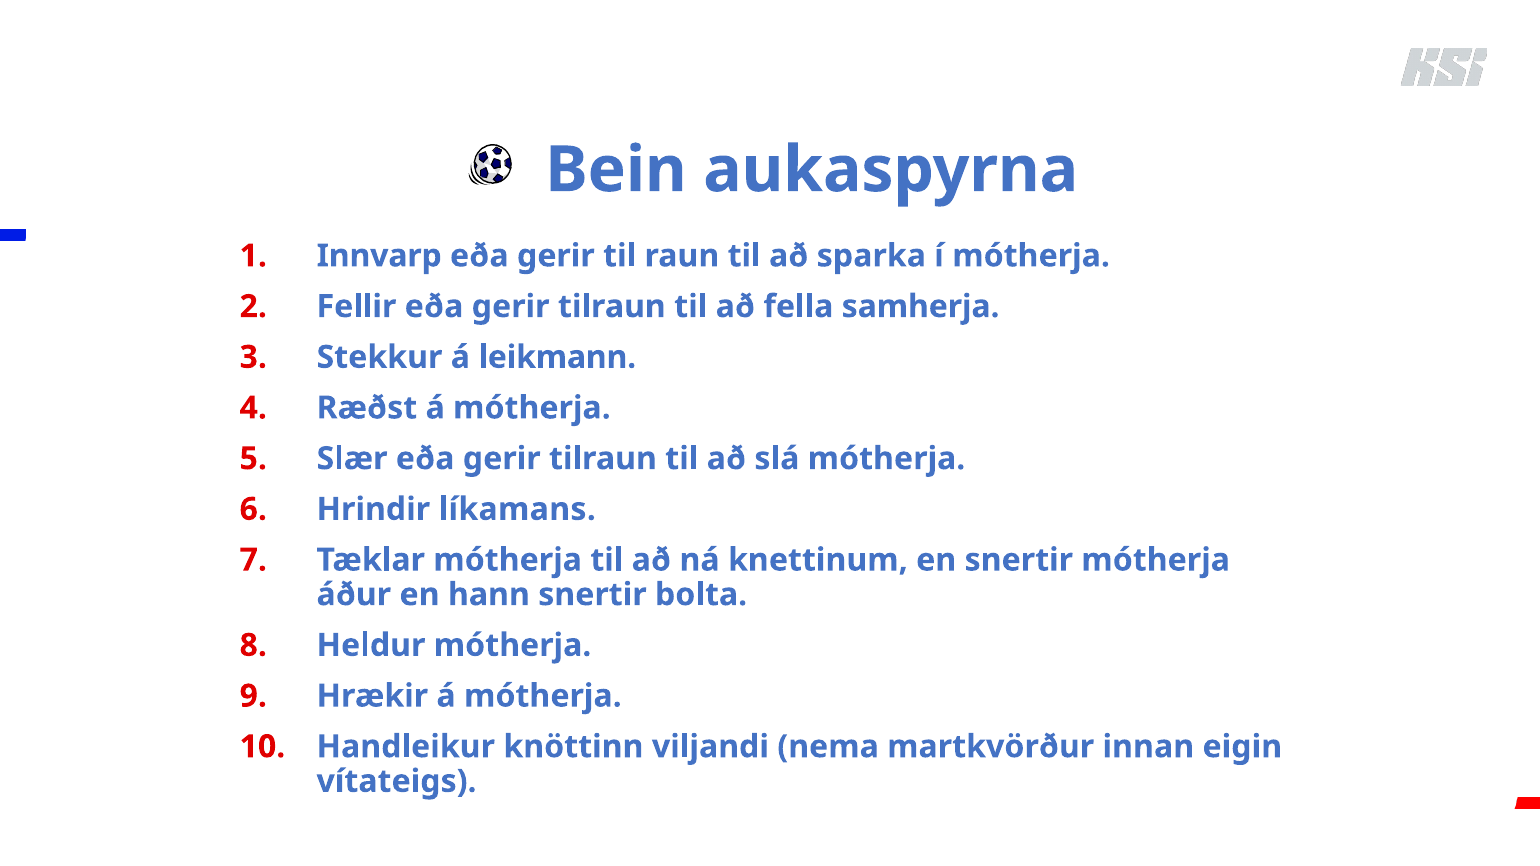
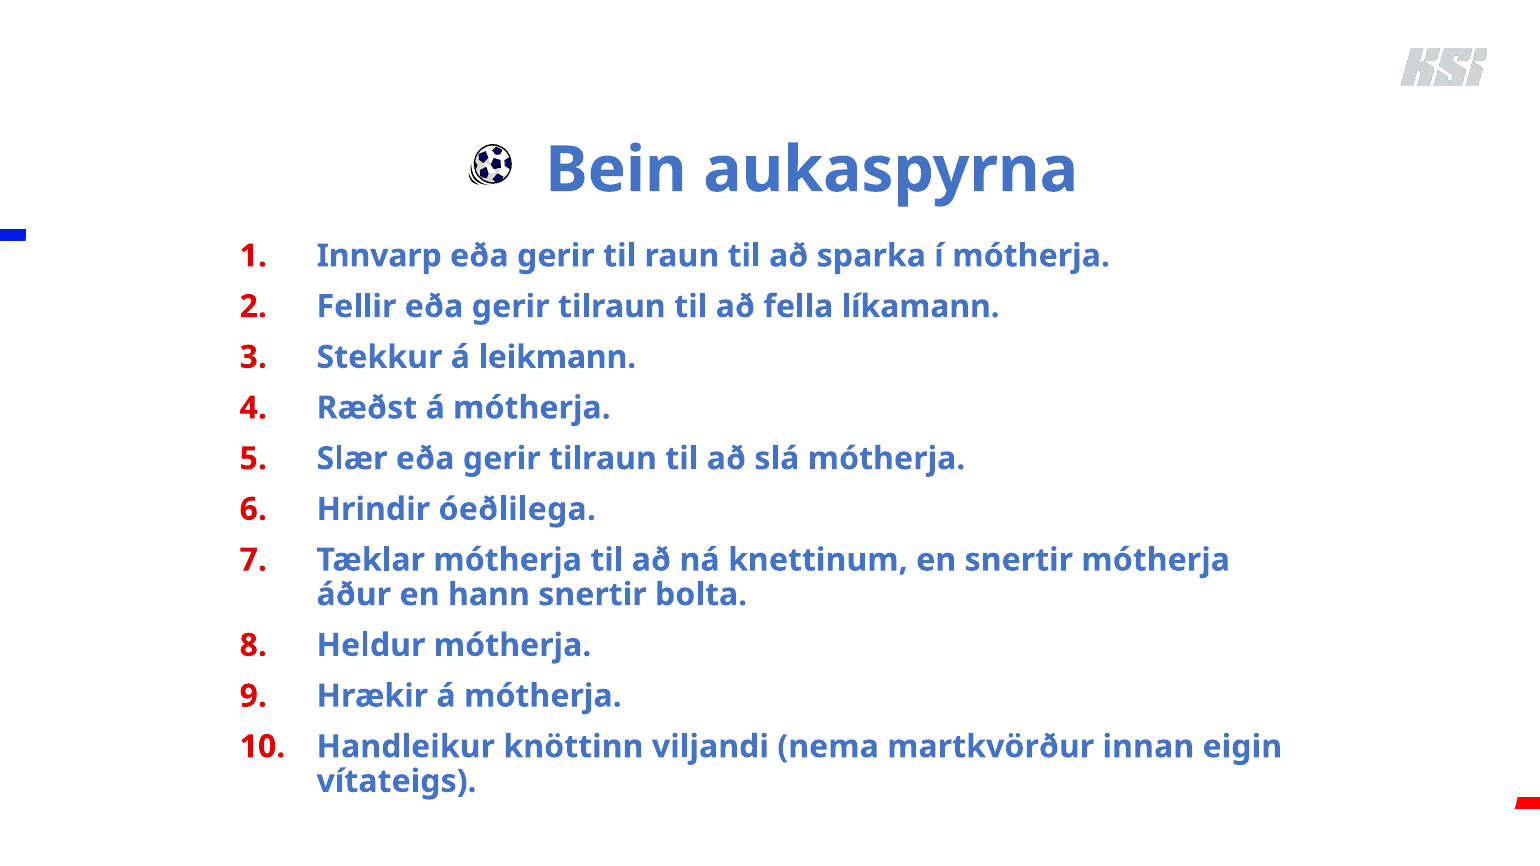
samherja: samherja -> líkamann (921, 307)
líkamans: líkamans -> óeðlilega (517, 509)
